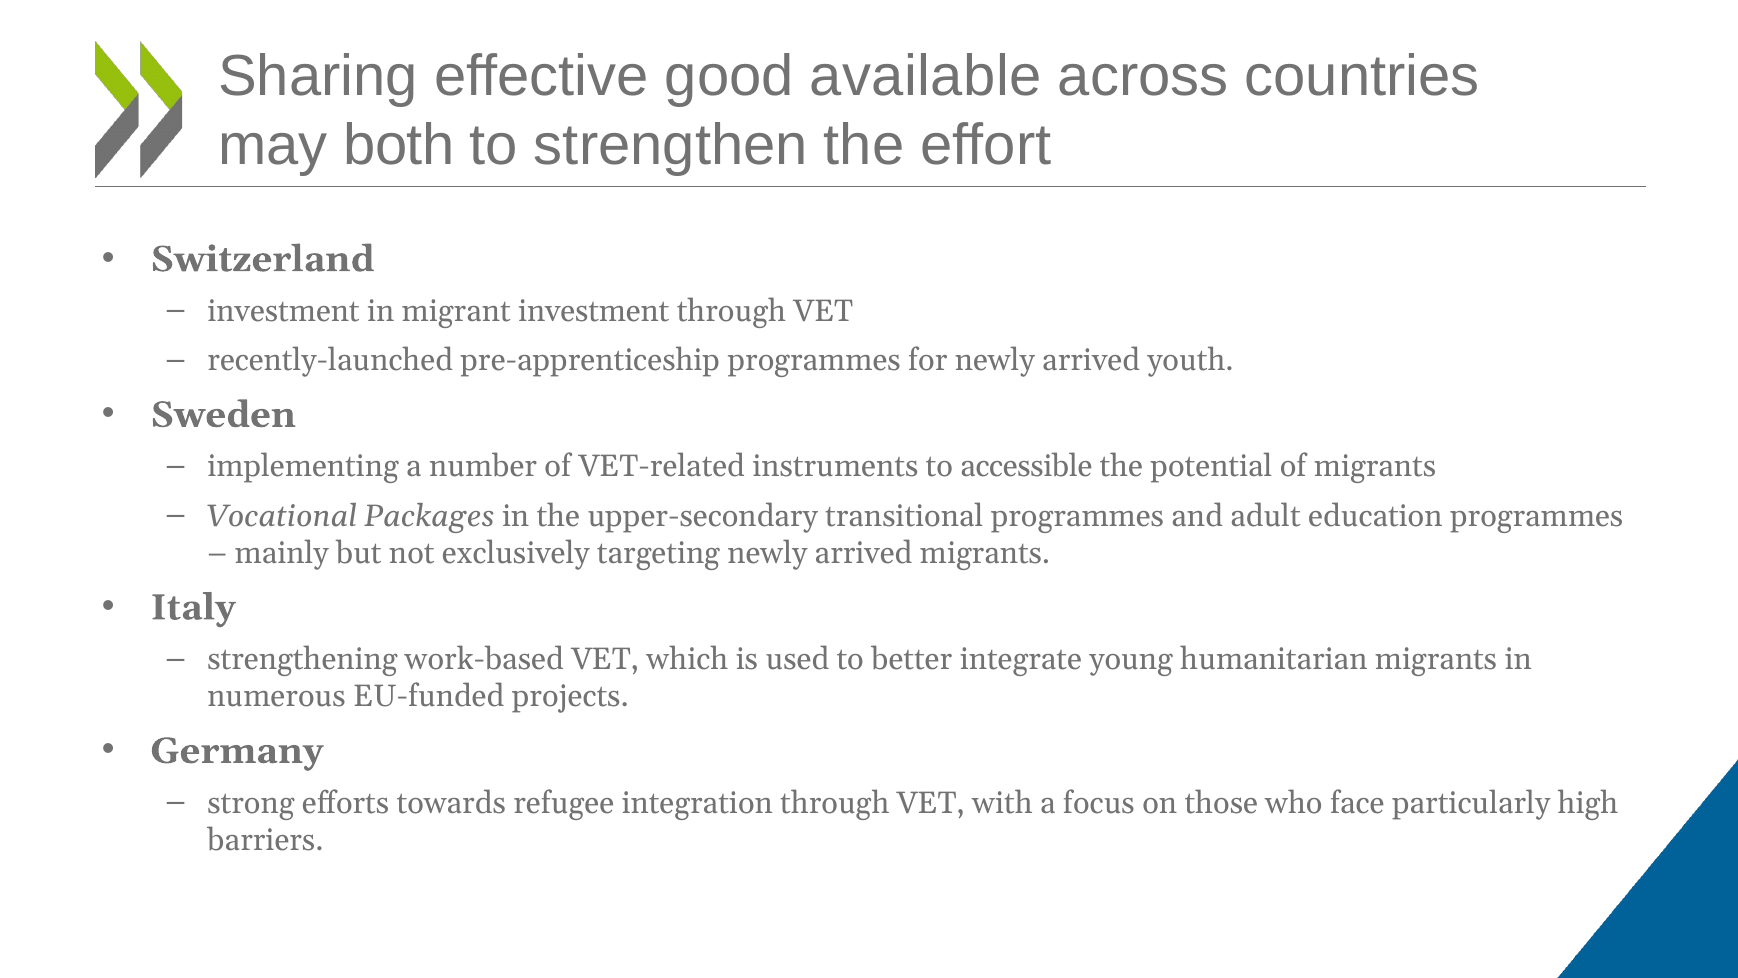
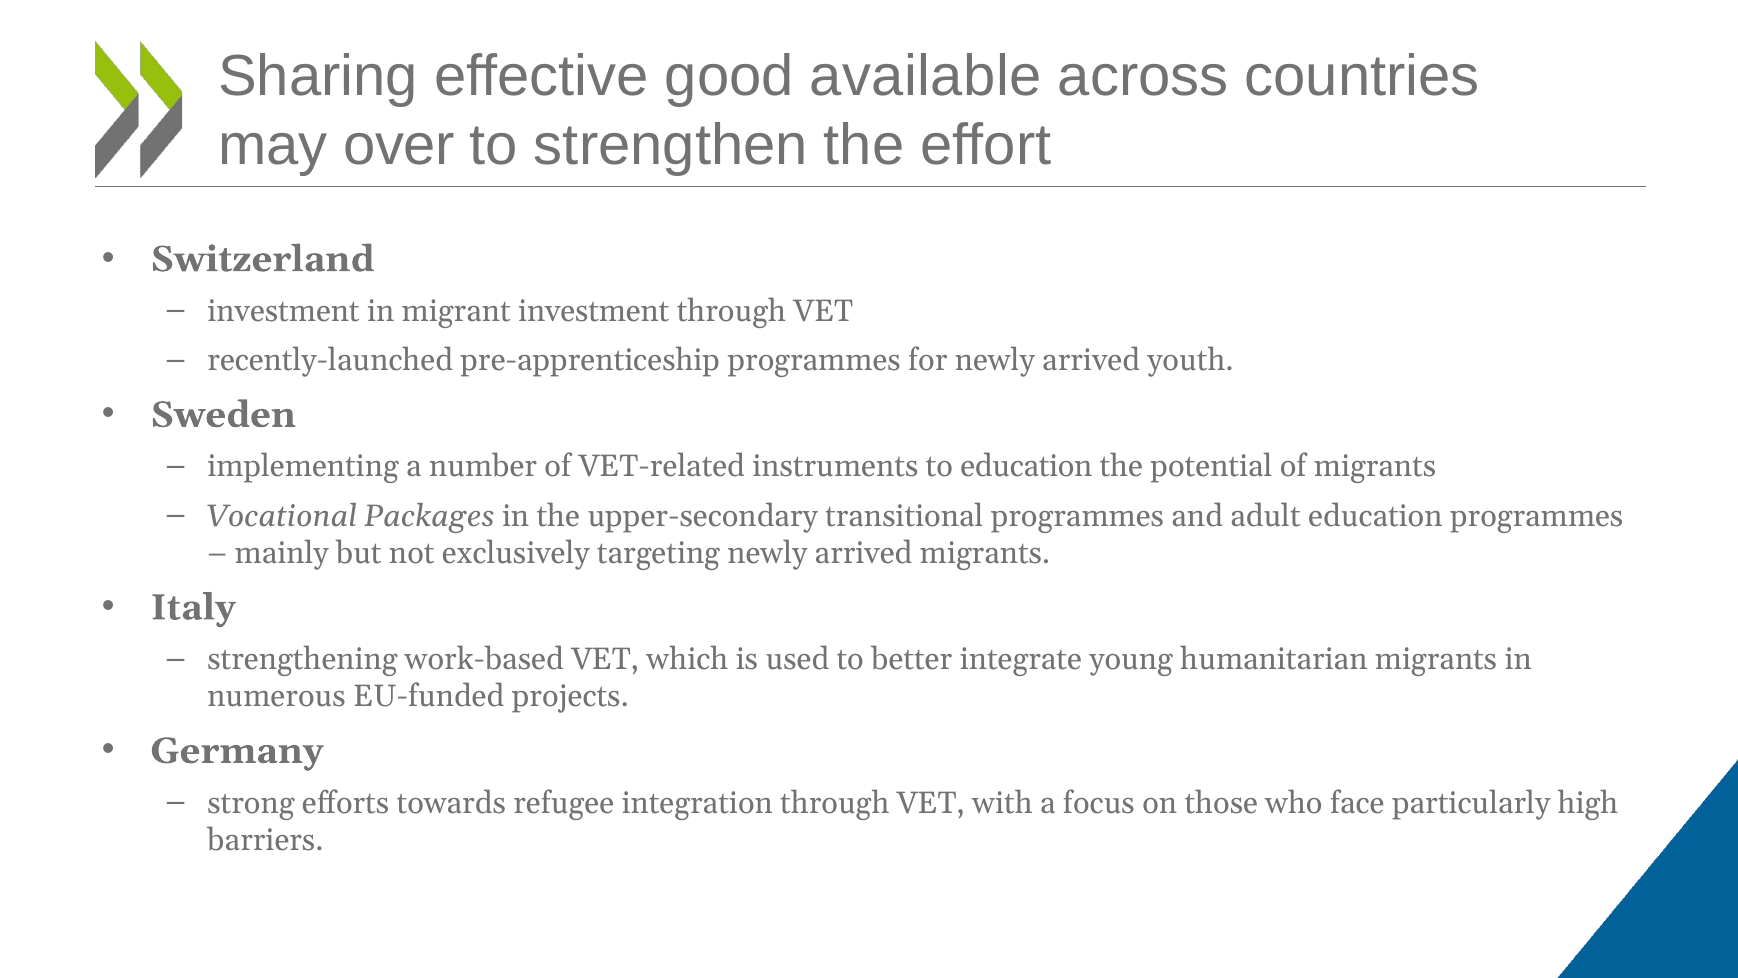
both: both -> over (399, 146)
to accessible: accessible -> education (1026, 467)
